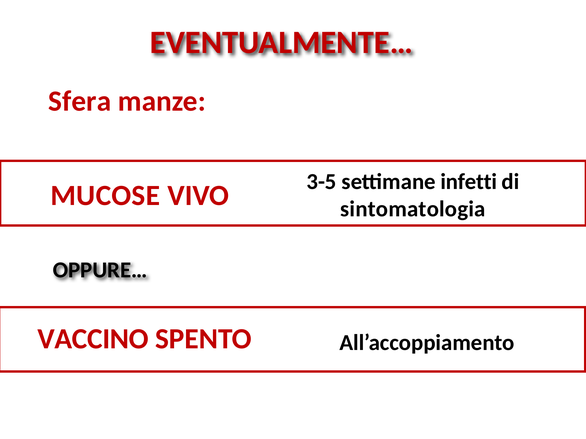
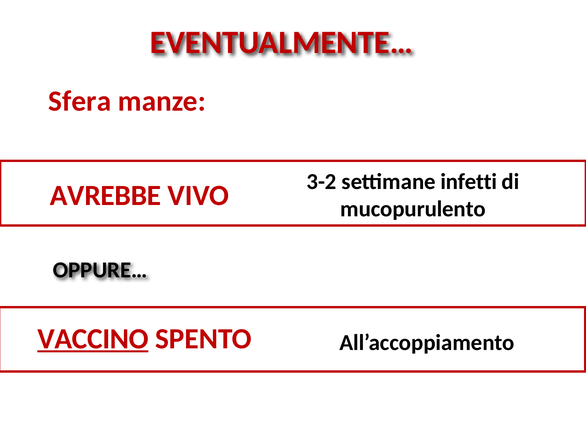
3-5: 3-5 -> 3-2 (322, 182)
MUCOSE: MUCOSE -> AVREBBE (105, 196)
sintomatologia: sintomatologia -> mucopurulento (413, 209)
VACCINO underline: none -> present (93, 339)
